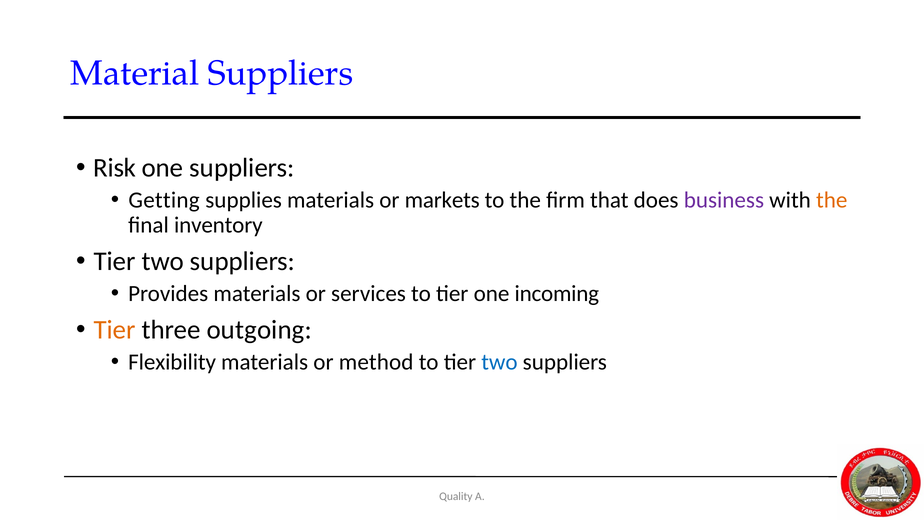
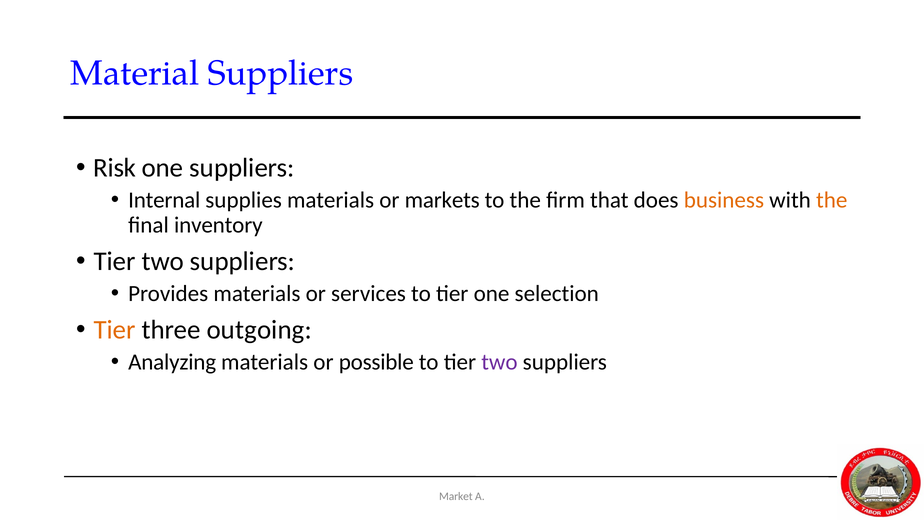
Getting: Getting -> Internal (164, 200)
business colour: purple -> orange (724, 200)
incoming: incoming -> selection (557, 293)
Flexibility: Flexibility -> Analyzing (172, 362)
method: method -> possible (376, 362)
two colour: blue -> purple (499, 362)
Quality: Quality -> Market (456, 496)
